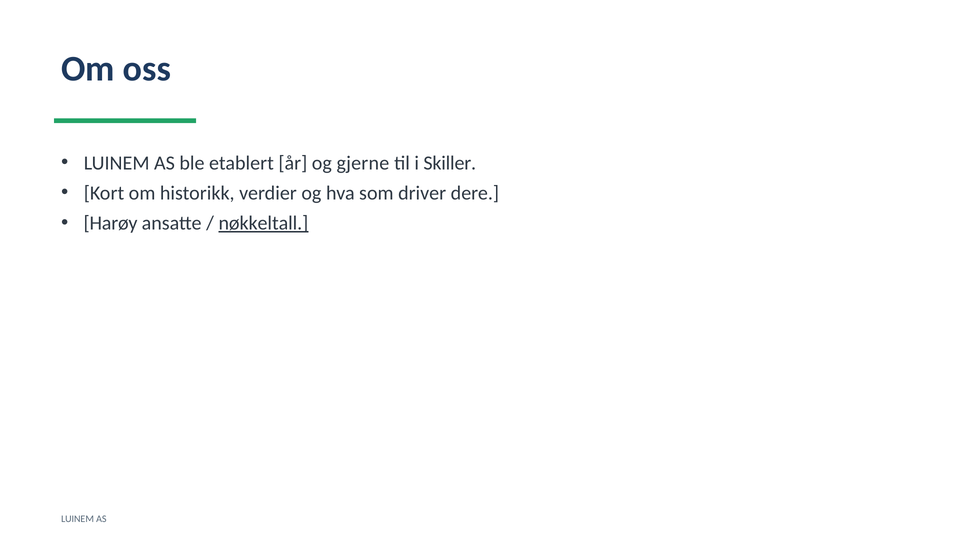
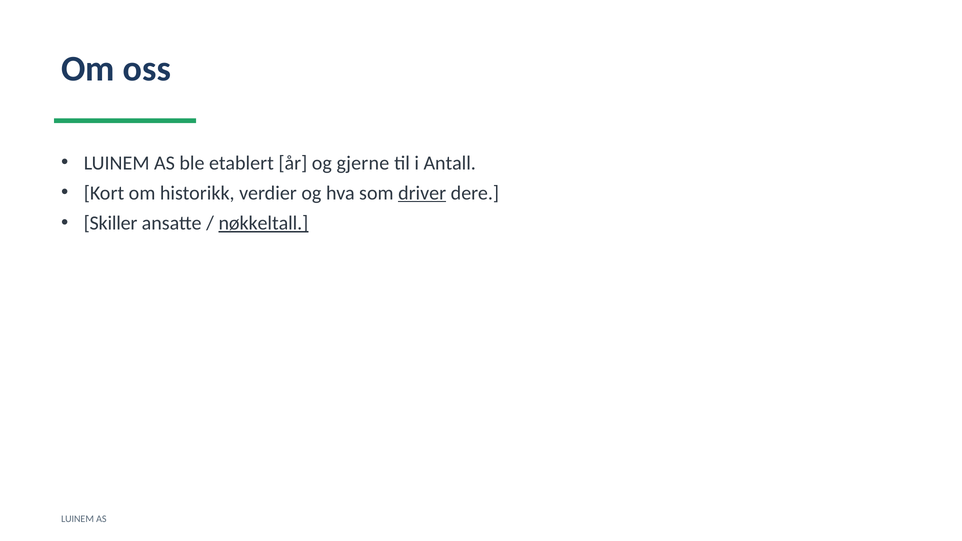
Skiller: Skiller -> Antall (450, 163)
driver underline: none -> present (422, 193)
Harøy: Harøy -> Skiller (111, 223)
